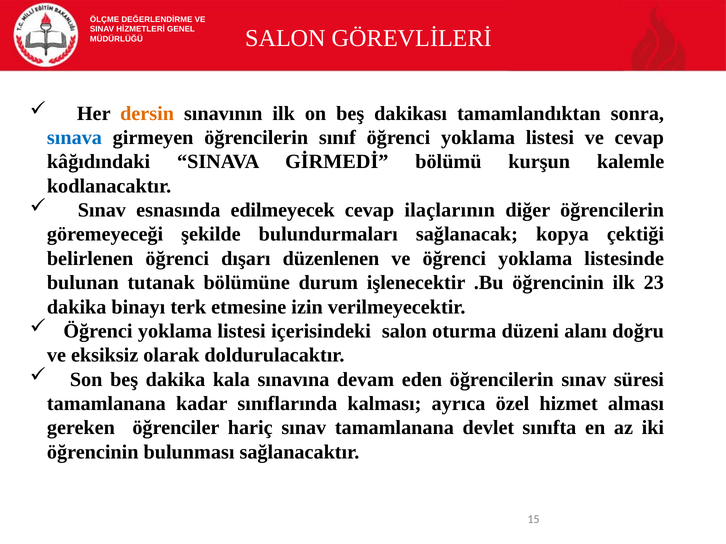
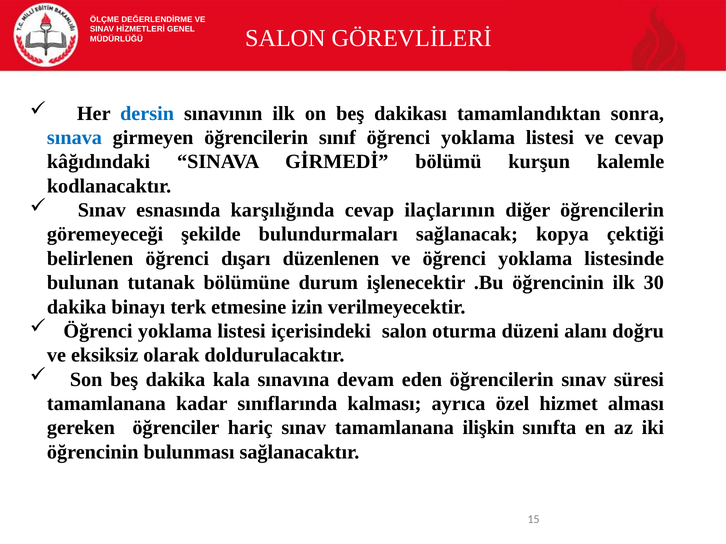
dersin colour: orange -> blue (147, 113)
edilmeyecek: edilmeyecek -> karşılığında (283, 210)
23: 23 -> 30 (654, 283)
devlet: devlet -> ilişkin (488, 428)
